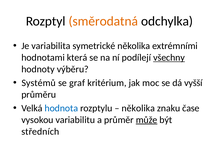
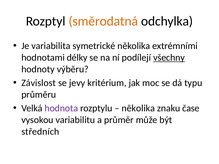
která: která -> délky (77, 58)
Systémů: Systémů -> Závislost (39, 83)
graf: graf -> jevy (77, 83)
vyšší: vyšší -> typu (193, 83)
hodnota colour: blue -> purple (61, 108)
může underline: present -> none (147, 120)
